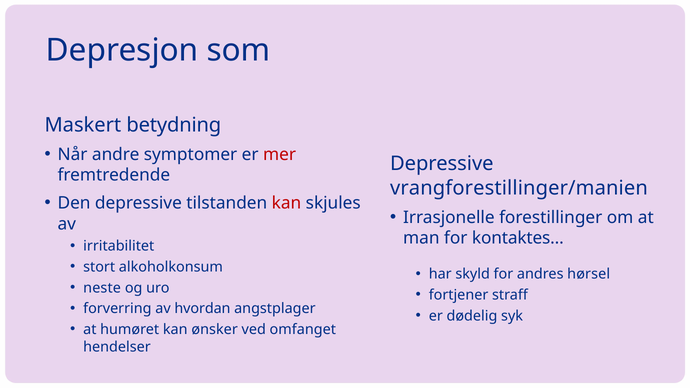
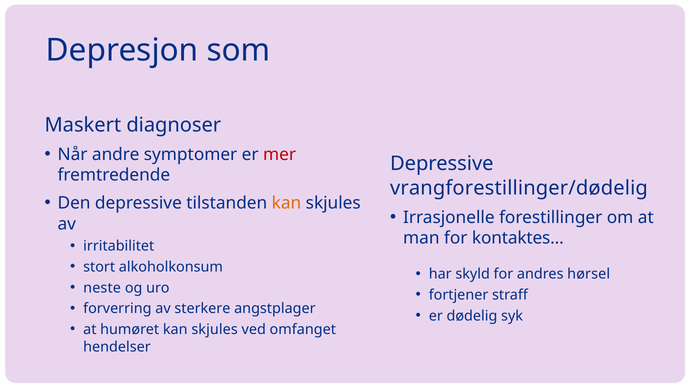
betydning: betydning -> diagnoser (174, 125)
vrangforestillinger/manien: vrangforestillinger/manien -> vrangforestillinger/dødelig (519, 188)
kan colour: red -> orange (286, 203)
hvordan: hvordan -> sterkere (202, 309)
humøret kan ønsker: ønsker -> skjules (215, 330)
